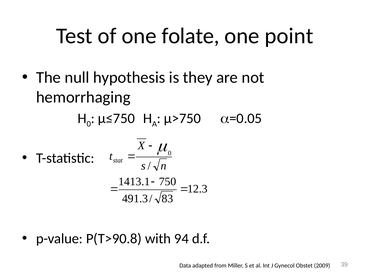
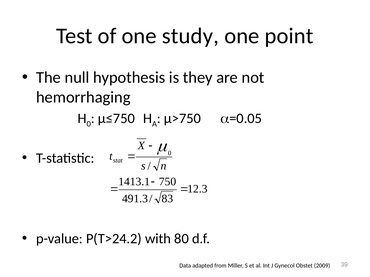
folate: folate -> study (190, 36)
P(T>90.8: P(T>90.8 -> P(T>24.2 (114, 239)
94: 94 -> 80 (182, 239)
